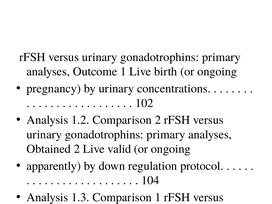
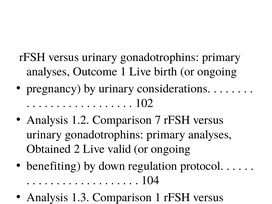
concentrations: concentrations -> considerations (174, 89)
Comparison 2: 2 -> 7 (158, 120)
apparently: apparently -> benefiting (54, 166)
